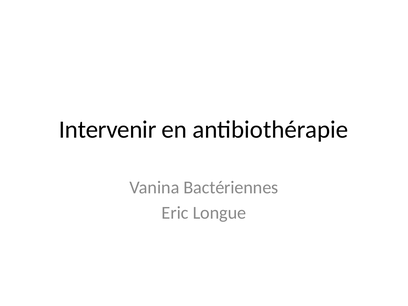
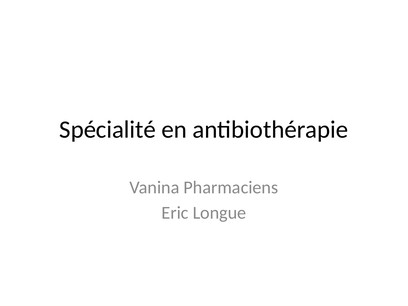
Intervenir: Intervenir -> Spécialité (108, 130)
Bactériennes: Bactériennes -> Pharmaciens (231, 188)
